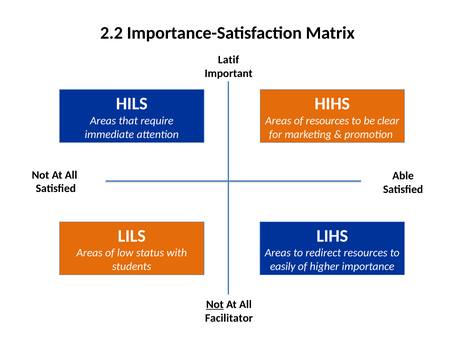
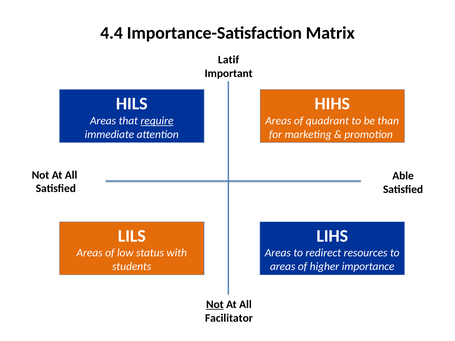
2.2: 2.2 -> 4.4 (112, 33)
require underline: none -> present (157, 121)
of resources: resources -> quadrant (327, 121)
clear: clear -> than (388, 121)
easily: easily -> areas (283, 267)
